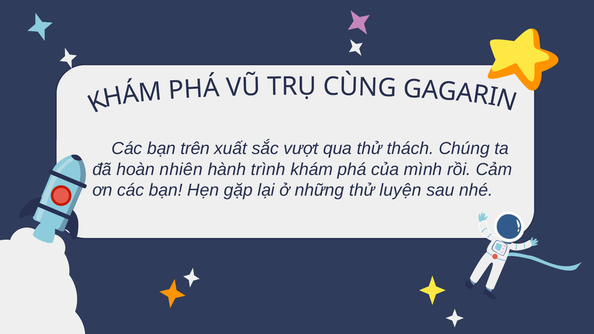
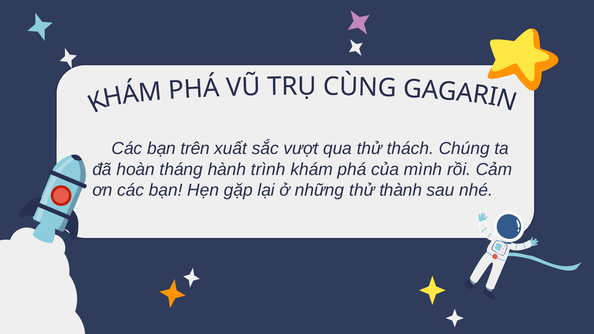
nhiên: nhiên -> tháng (181, 169)
luyện: luyện -> thành (401, 190)
